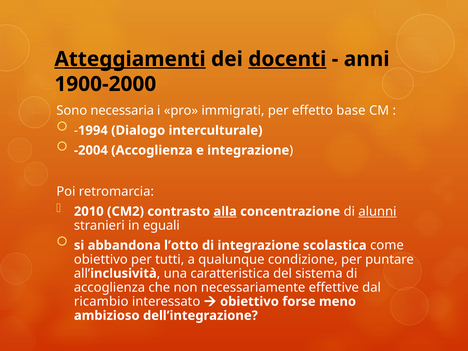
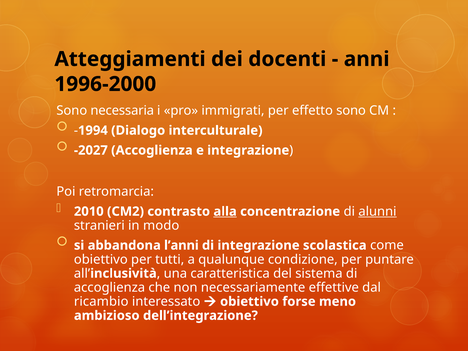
Atteggiamenti underline: present -> none (130, 59)
docenti underline: present -> none (287, 59)
1900-2000: 1900-2000 -> 1996-2000 (105, 84)
effetto base: base -> sono (351, 111)
-2004: -2004 -> -2027 (91, 150)
eguali: eguali -> modo (161, 225)
l’otto: l’otto -> l’anni (181, 245)
